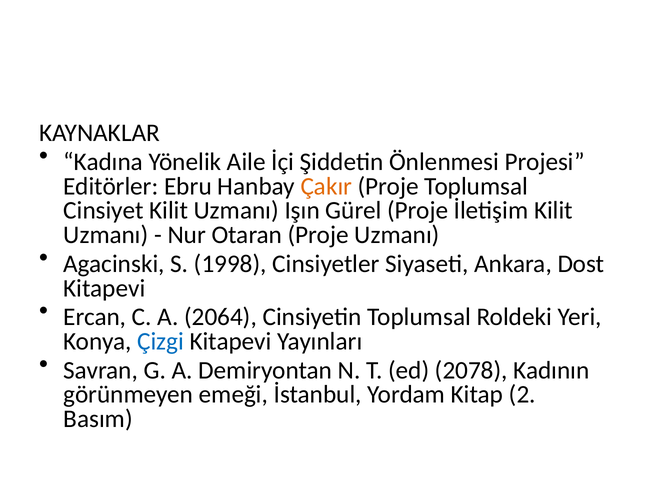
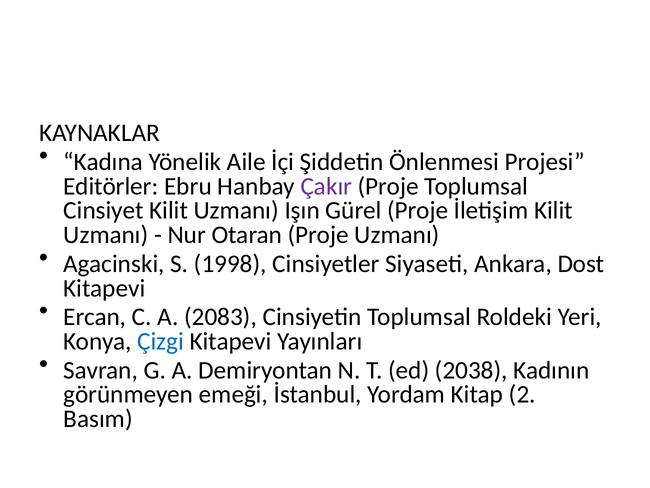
Çakır colour: orange -> purple (326, 186)
2064: 2064 -> 2083 (221, 317)
2078: 2078 -> 2038 (471, 370)
